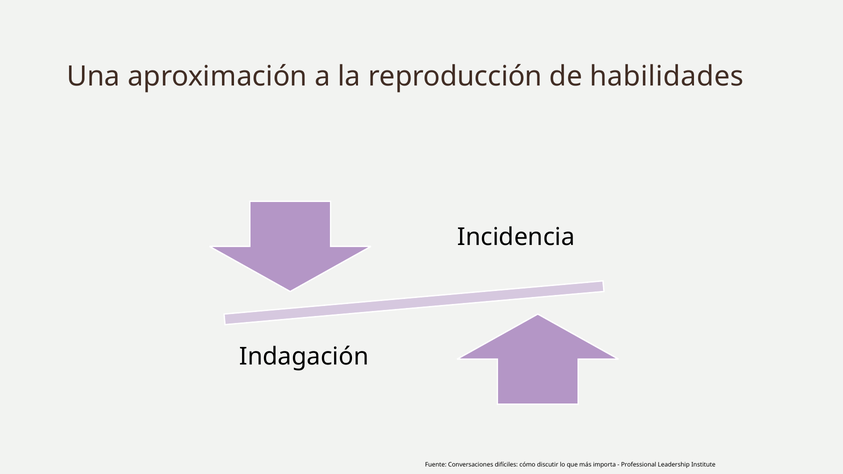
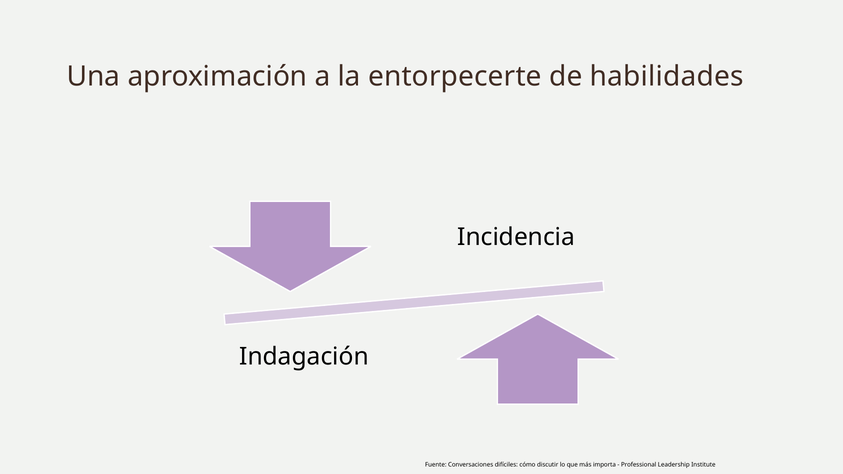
reproducción: reproducción -> entorpecerte (455, 76)
